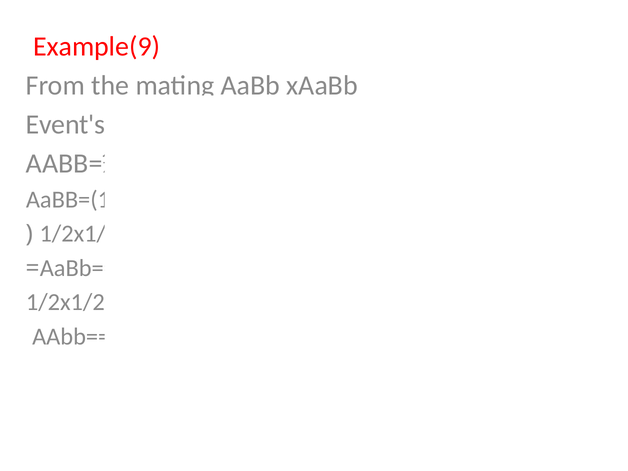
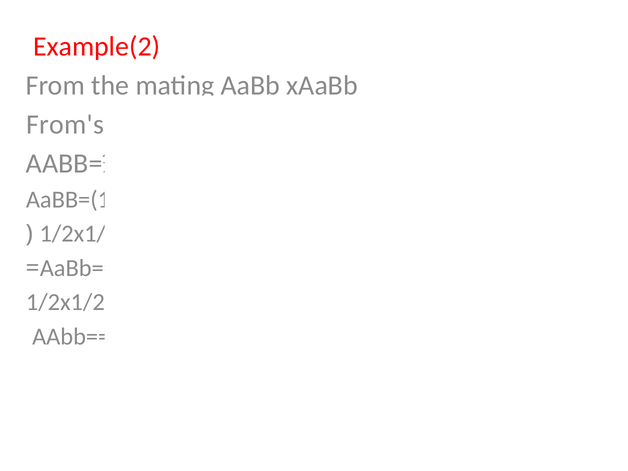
Example(9: Example(9 -> Example(2 (97, 46)
Event's: Event's -> From's (65, 125)
